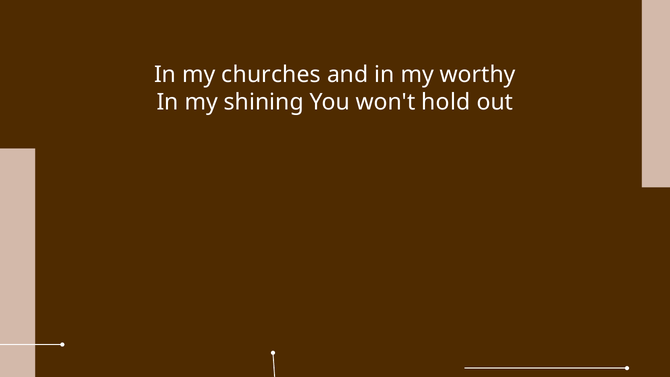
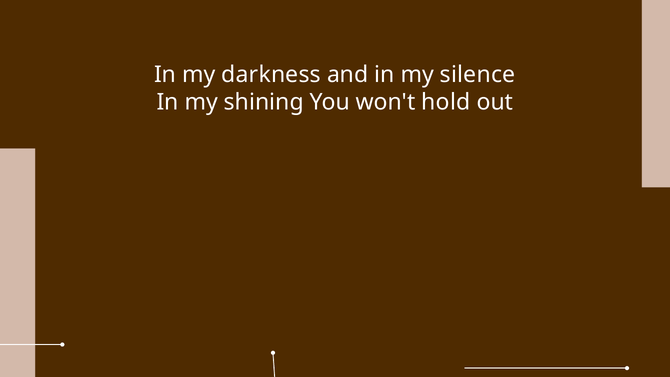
churches: churches -> darkness (271, 74)
worthy: worthy -> silence (478, 74)
